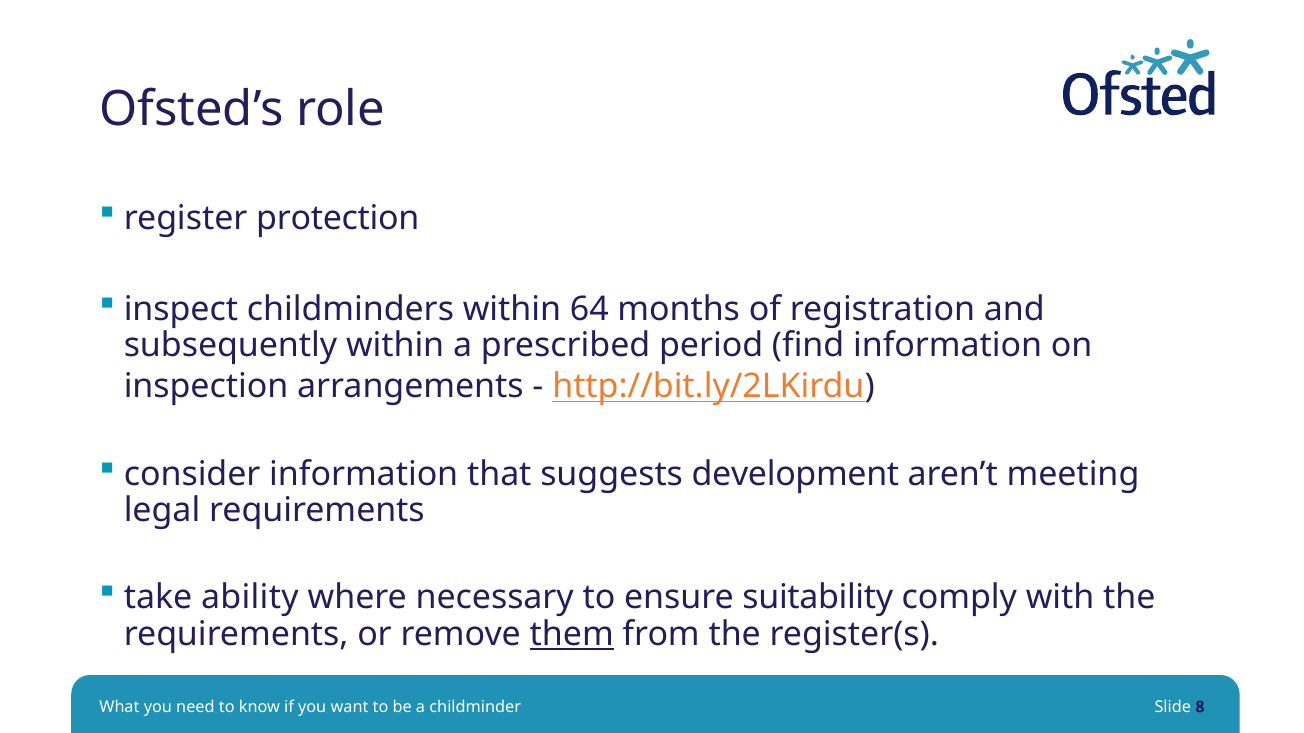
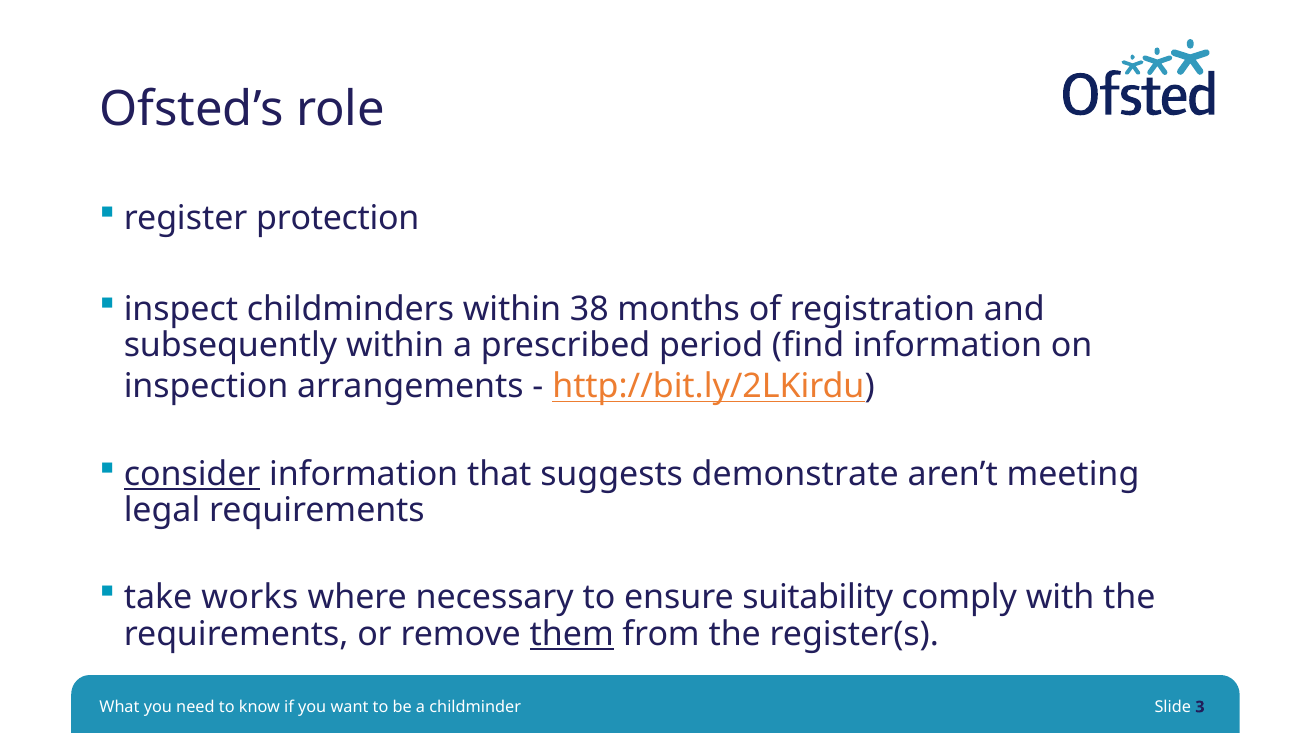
64: 64 -> 38 (589, 309)
consider underline: none -> present (192, 474)
development: development -> demonstrate (795, 474)
ability: ability -> works (250, 598)
8: 8 -> 3 (1200, 707)
